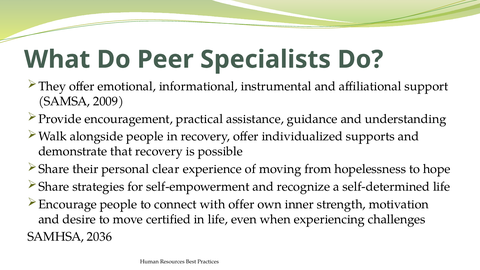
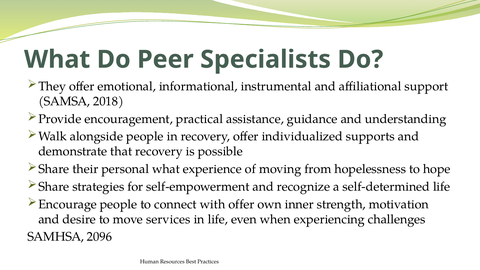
2009: 2009 -> 2018 (108, 101)
personal clear: clear -> what (166, 169)
certified: certified -> services (168, 219)
2036: 2036 -> 2096 (99, 237)
